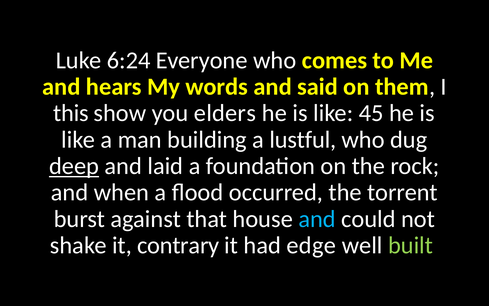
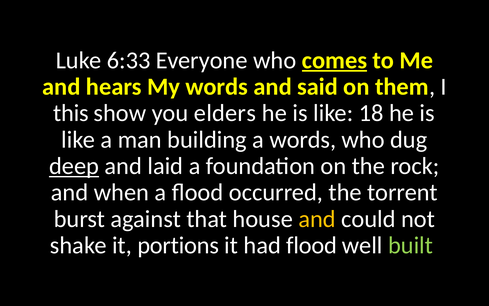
6:24: 6:24 -> 6:33 (129, 60)
comes underline: none -> present (335, 60)
45: 45 -> 18 (371, 113)
a lustful: lustful -> words (303, 139)
and colour: light blue -> yellow (317, 219)
contrary: contrary -> portions (178, 245)
had edge: edge -> flood (312, 245)
